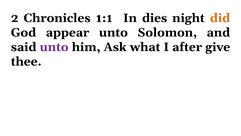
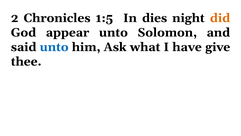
1:1: 1:1 -> 1:5 (104, 18)
unto colour: purple -> blue (54, 47)
after: after -> have (187, 47)
